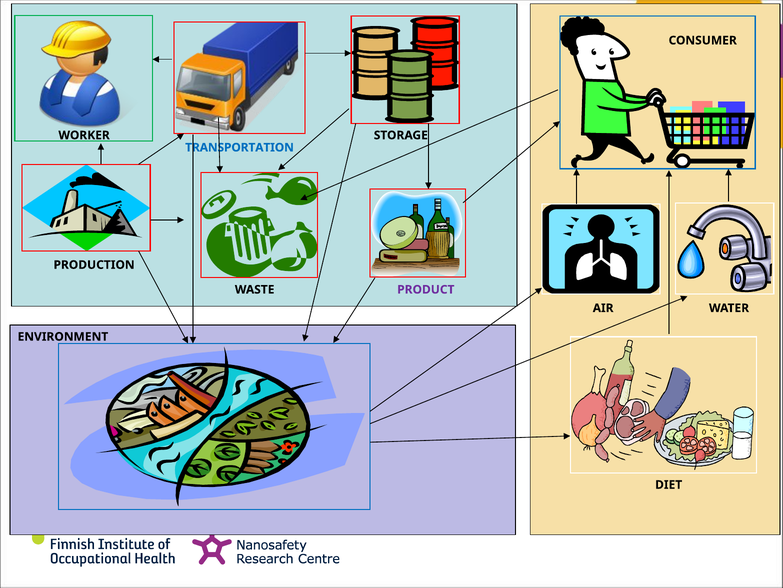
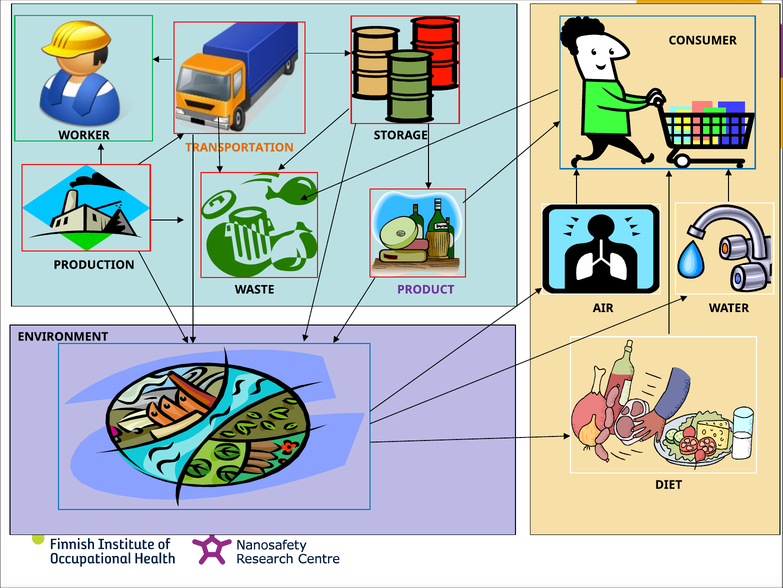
TRANSPORTATION colour: blue -> orange (240, 147)
